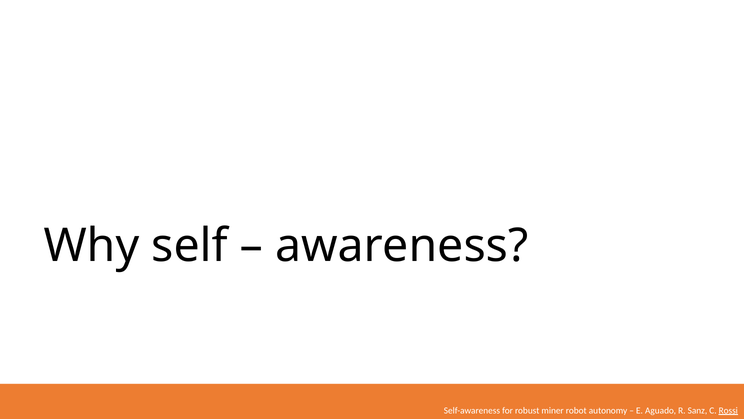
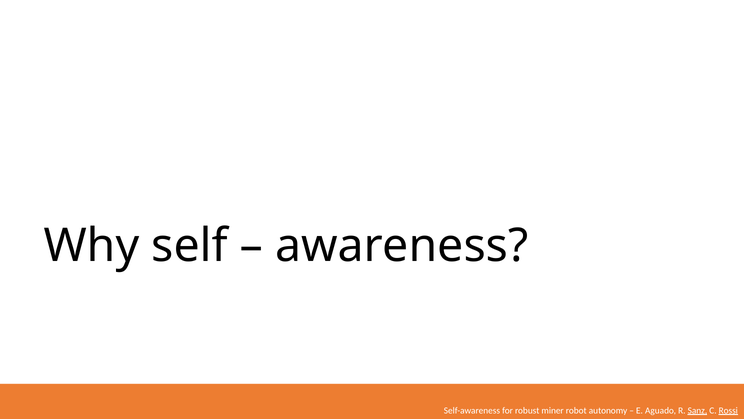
Sanz underline: none -> present (697, 410)
